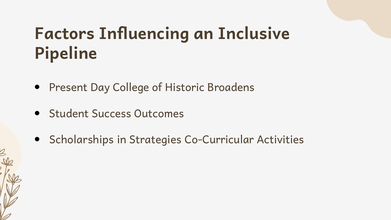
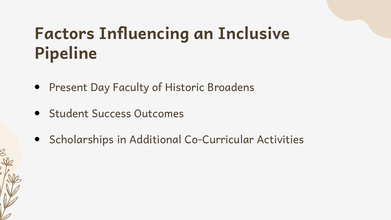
College: College -> Faculty (131, 88)
Strategies: Strategies -> Additional (155, 140)
